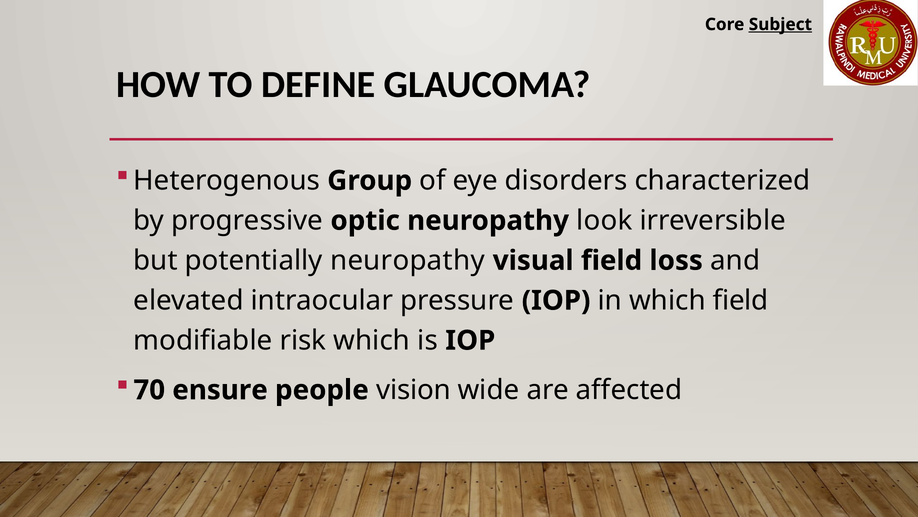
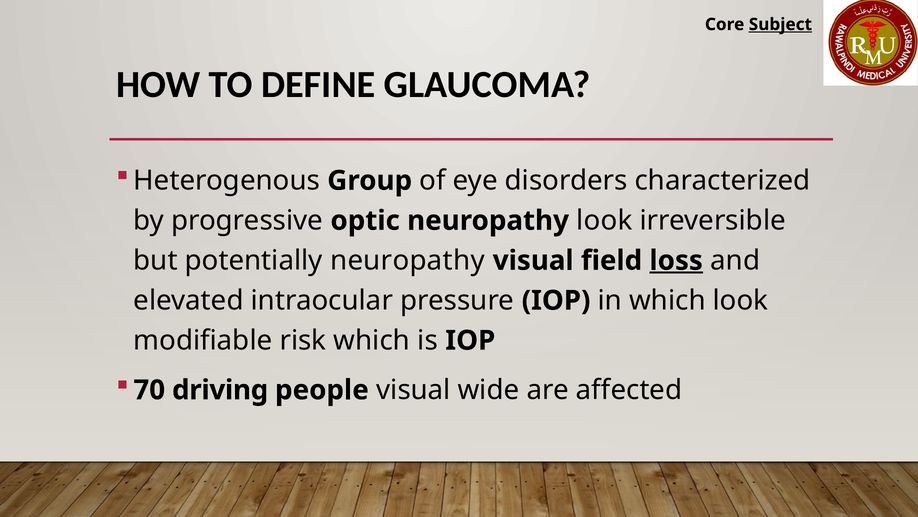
loss underline: none -> present (676, 260)
which field: field -> look (741, 300)
ensure: ensure -> driving (220, 390)
people vision: vision -> visual (413, 390)
